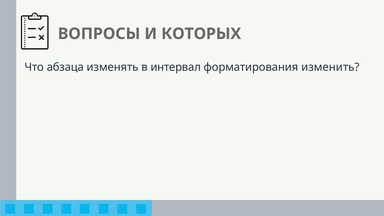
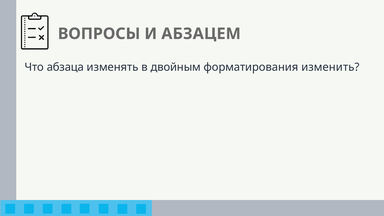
КОТОРЫХ: КОТОРЫХ -> АБЗАЦЕМ (201, 34)
интервал: интервал -> двойным (176, 67)
